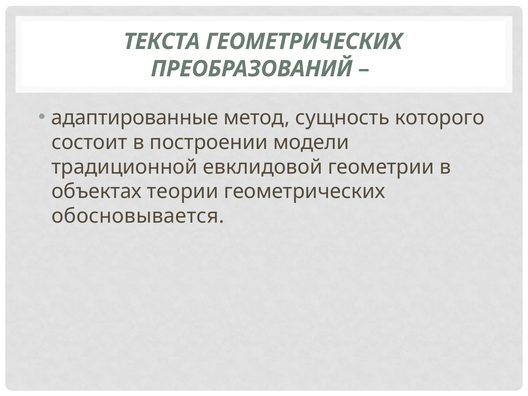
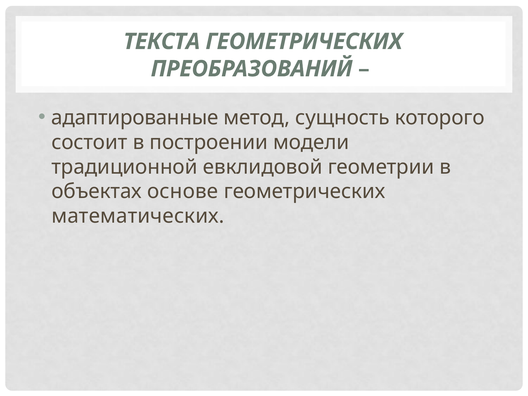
теории: теории -> основе (183, 192)
обосновывается: обосновывается -> математических (138, 216)
